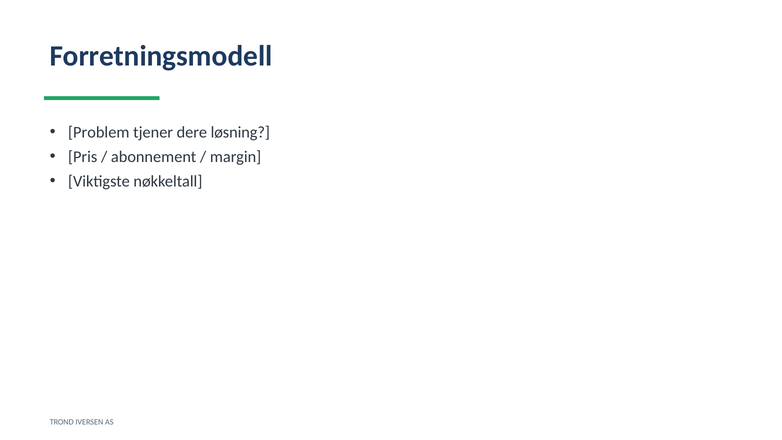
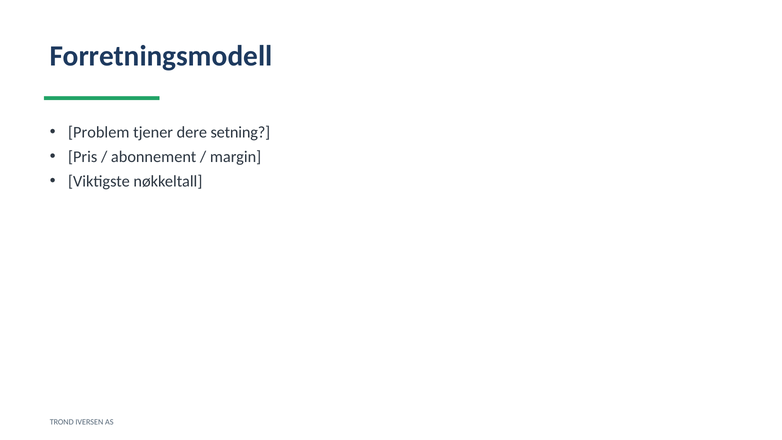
løsning: løsning -> setning (240, 132)
